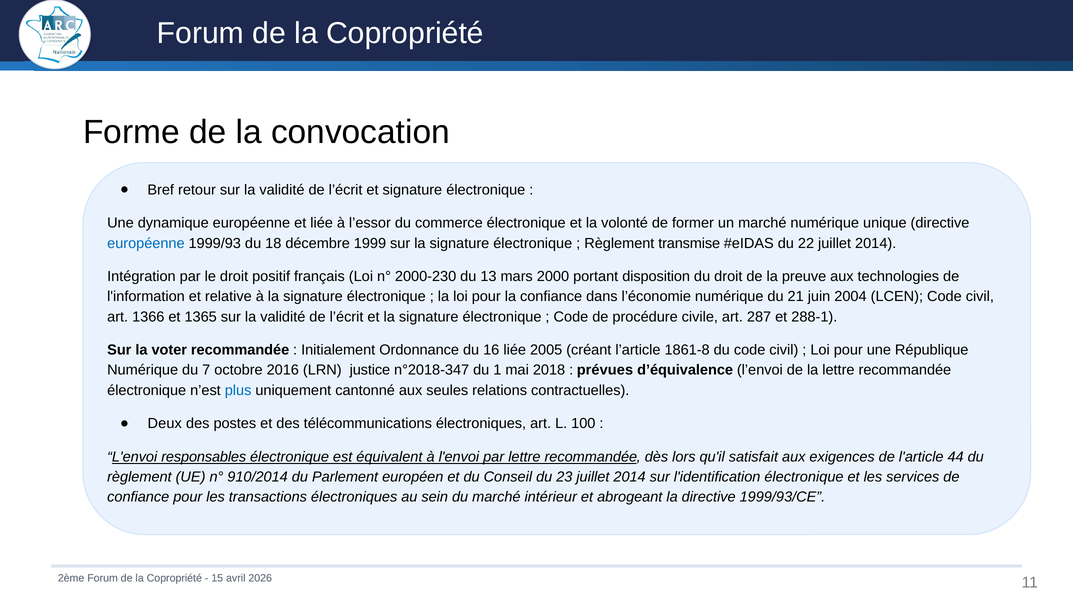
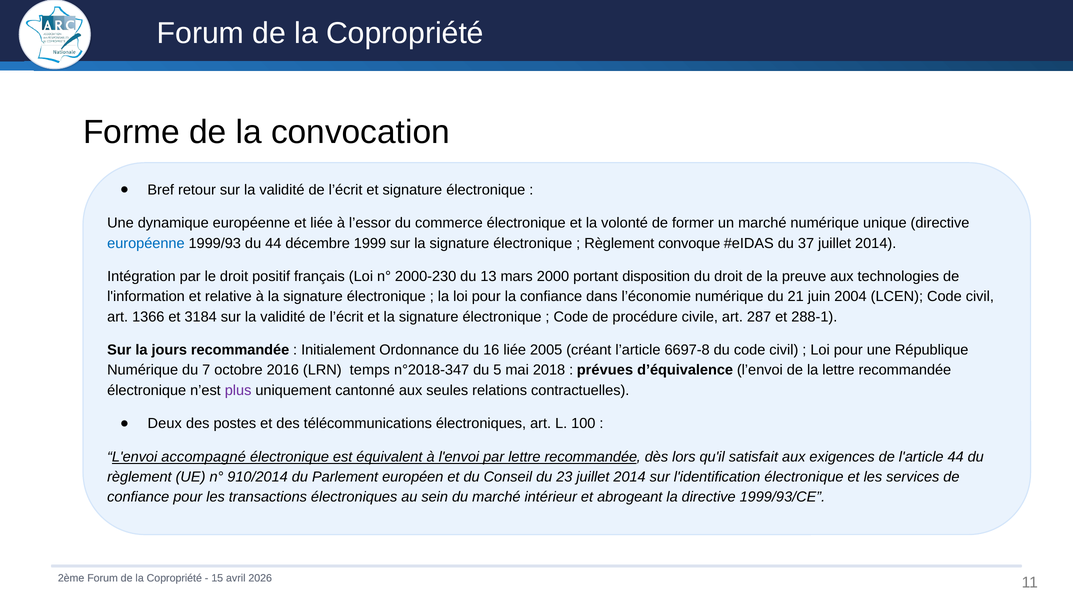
du 18: 18 -> 44 (273, 243)
transmise: transmise -> convoque (689, 243)
22: 22 -> 37 (806, 243)
1365: 1365 -> 3184 (201, 317)
voter: voter -> jours (169, 350)
1861-8: 1861-8 -> 6697-8 (687, 350)
justice: justice -> temps (370, 371)
1: 1 -> 5 (497, 371)
plus colour: blue -> purple (238, 391)
responsables: responsables -> accompagné (204, 457)
